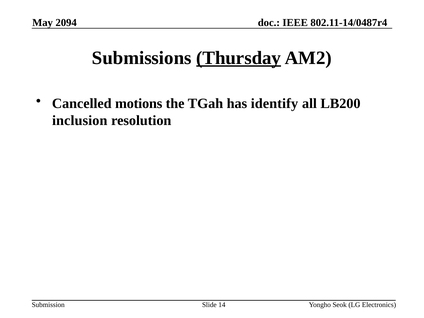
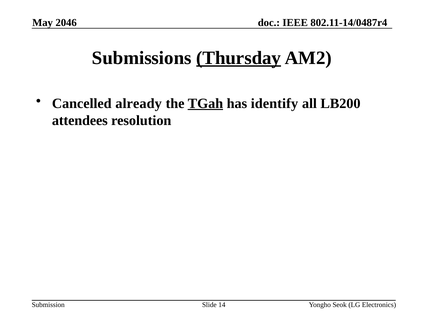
2094: 2094 -> 2046 (66, 23)
motions: motions -> already (139, 103)
TGah underline: none -> present (205, 103)
inclusion: inclusion -> attendees (80, 120)
